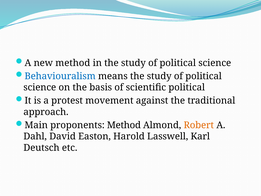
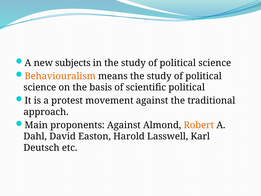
new method: method -> subjects (73, 63)
Behaviouralism colour: blue -> orange (60, 76)
proponents Method: Method -> Against (124, 125)
